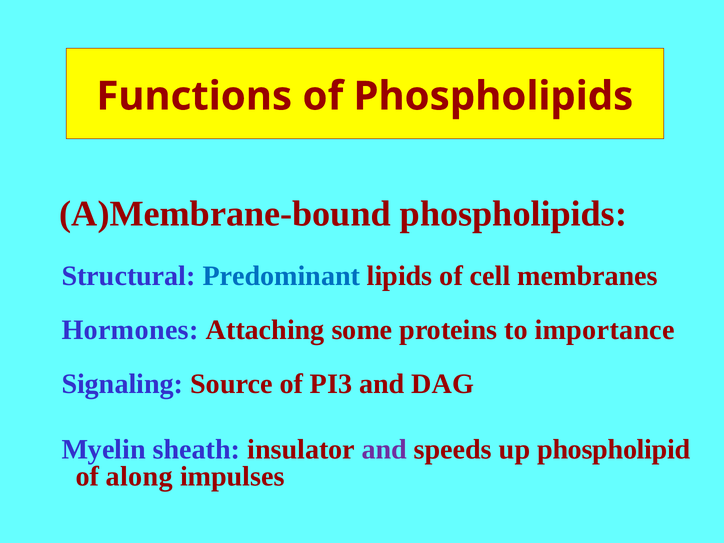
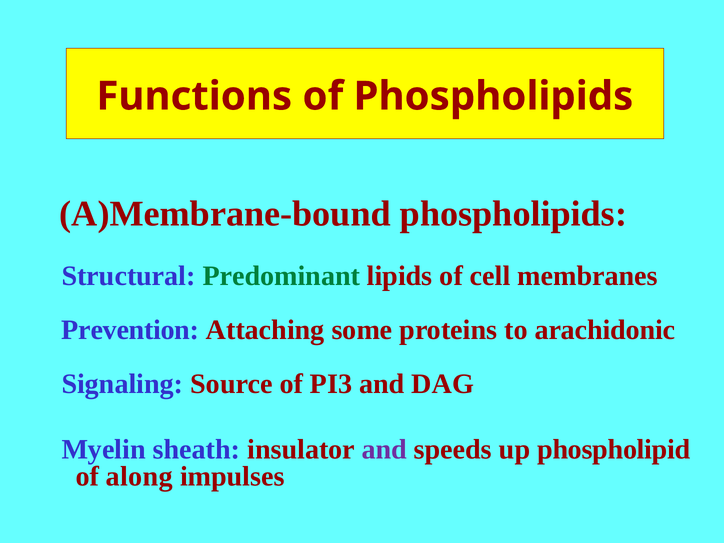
Predominant colour: blue -> green (281, 276)
Hormones: Hormones -> Prevention (130, 330)
importance: importance -> arachidonic (605, 330)
